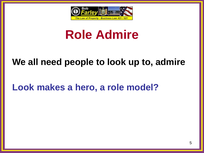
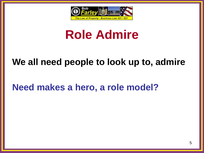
Look: Look -> Need (23, 87)
